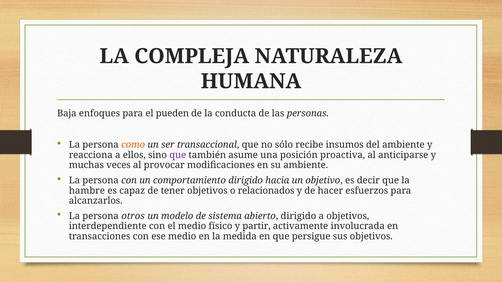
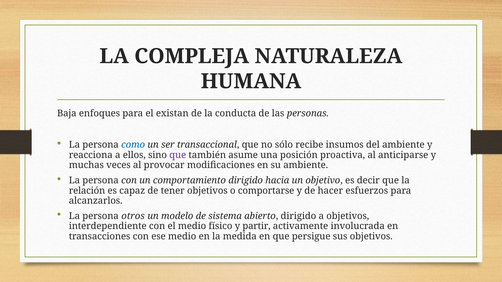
pueden: pueden -> existan (172, 113)
como colour: orange -> blue (133, 145)
hambre: hambre -> relación (87, 191)
relacionados: relacionados -> comportarse (266, 191)
